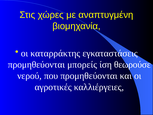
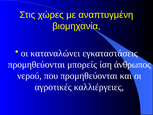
καταρράκτης: καταρράκτης -> καταναλώνει (55, 53)
θεωρούσε: θεωρούσε -> άνθρωπος (132, 64)
